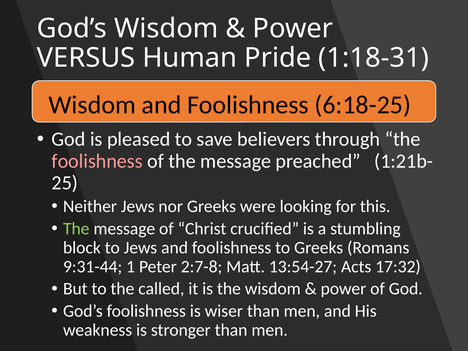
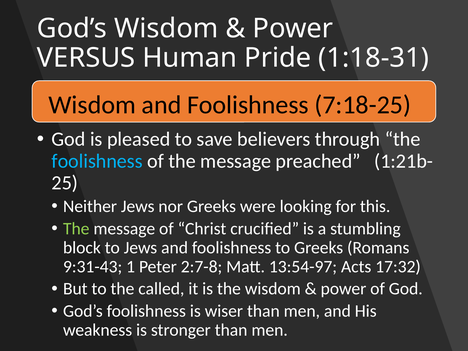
6:18-25: 6:18-25 -> 7:18-25 (363, 105)
foolishness colour: pink -> light blue (97, 161)
9:31-44: 9:31-44 -> 9:31-43 (93, 267)
13:54-27: 13:54-27 -> 13:54-97 (303, 267)
